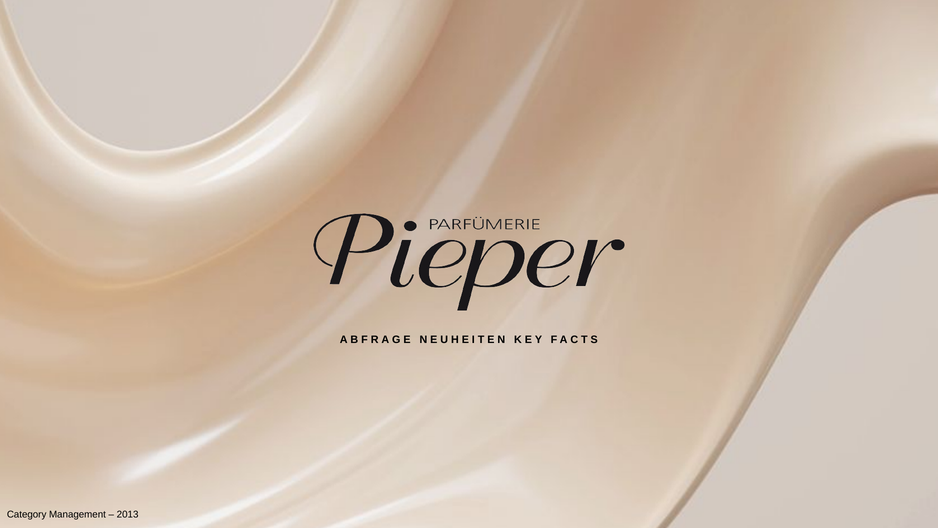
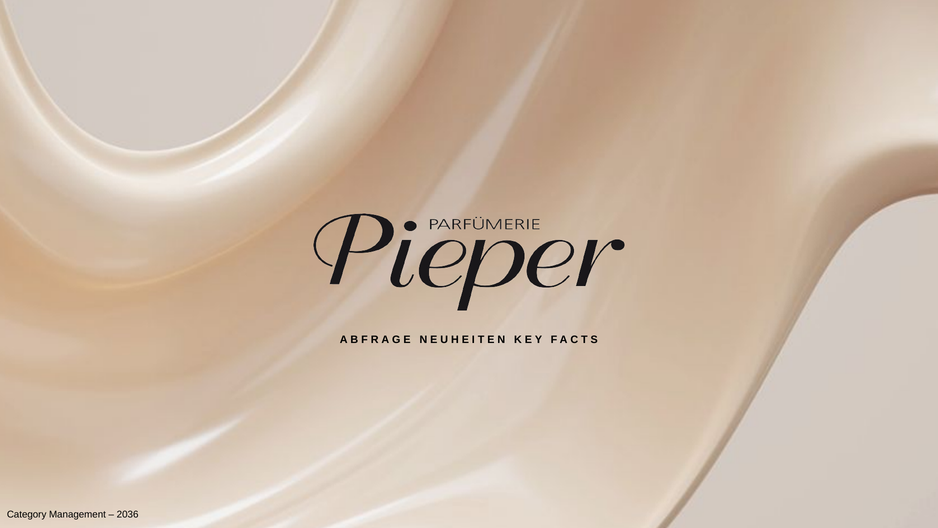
2013: 2013 -> 2036 (128, 514)
